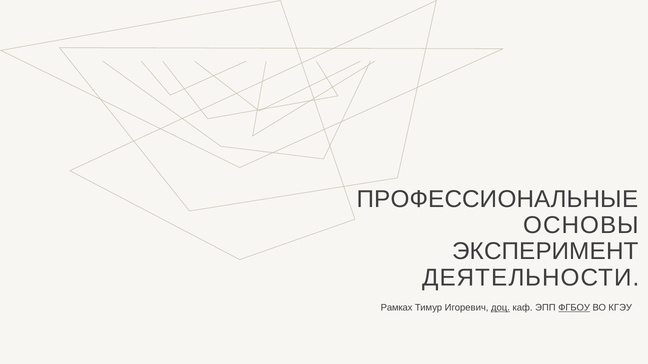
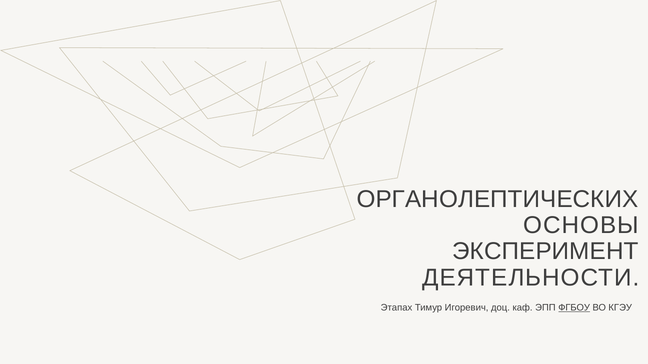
ПРОФЕССИОНАЛЬНЫЕ: ПРОФЕССИОНАЛЬНЫЕ -> ОРГАНОЛЕПТИЧЕСКИХ (498, 199)
Рамках: Рамках -> Этапах (396, 308)
доц underline: present -> none (500, 308)
